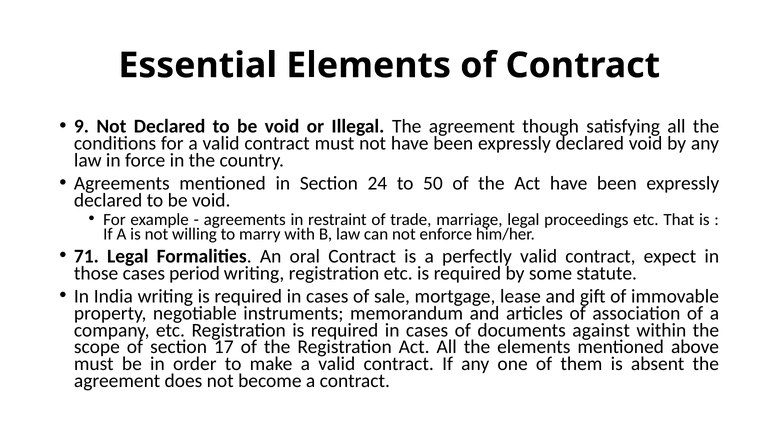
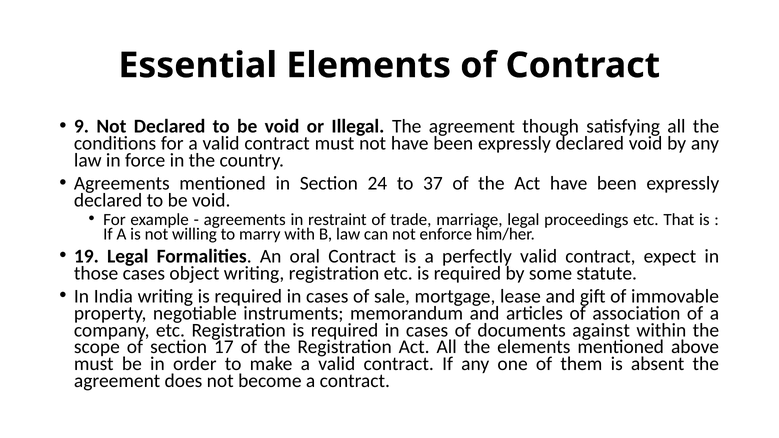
50: 50 -> 37 (433, 184)
71: 71 -> 19 (86, 256)
period: period -> object (194, 273)
